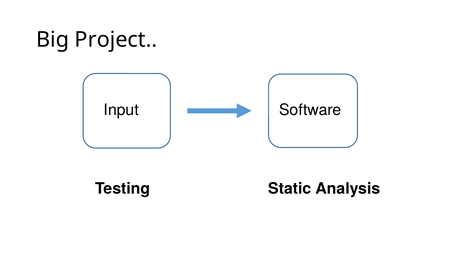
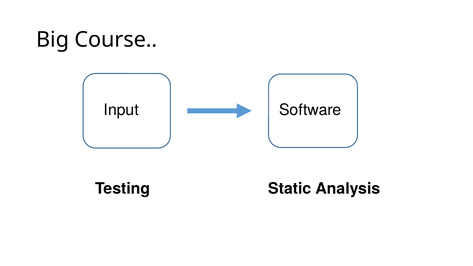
Project: Project -> Course (116, 40)
